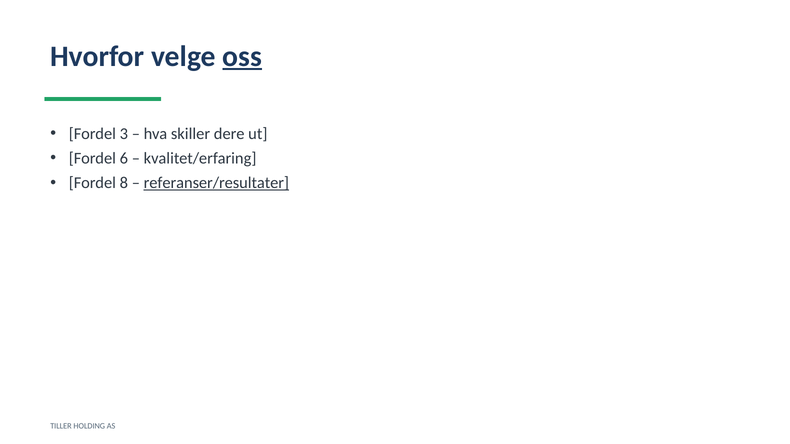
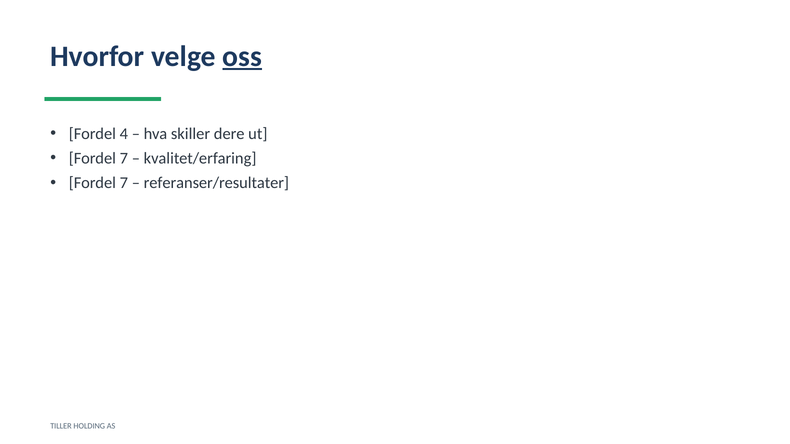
3: 3 -> 4 (124, 134)
6: 6 -> 7 (124, 159)
8: 8 -> 7 (124, 183)
referanser/resultater underline: present -> none (216, 183)
